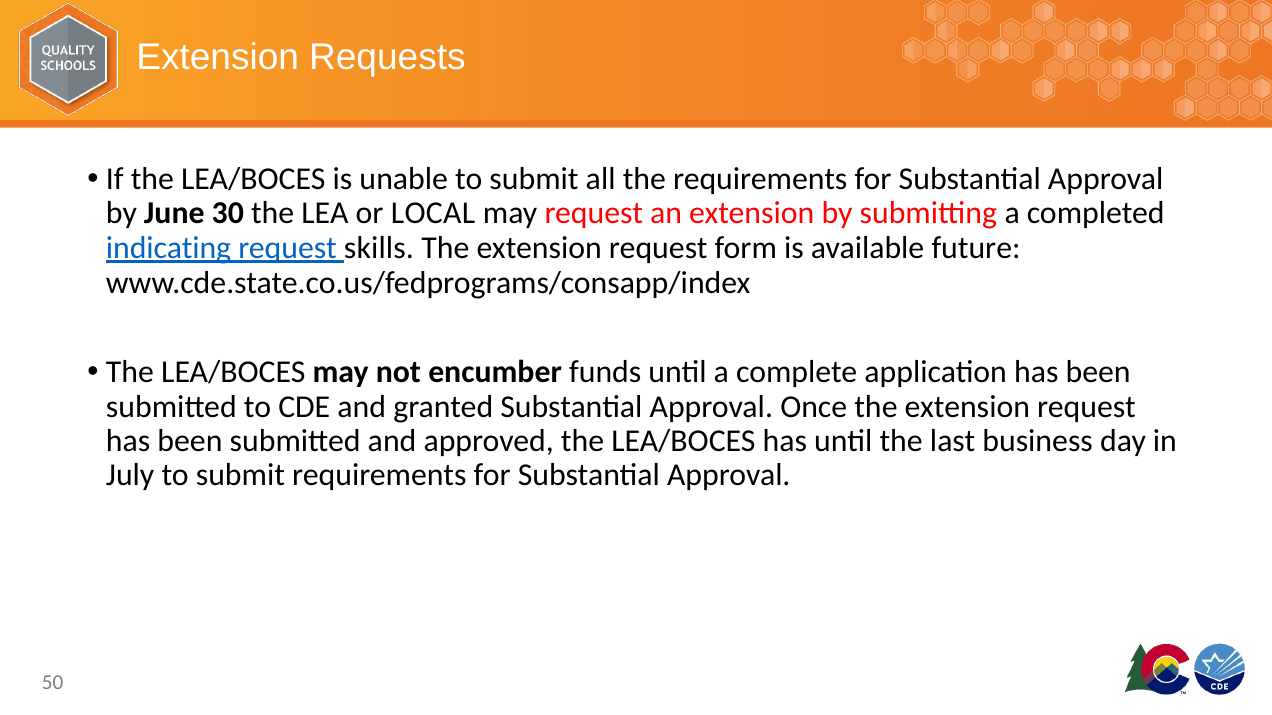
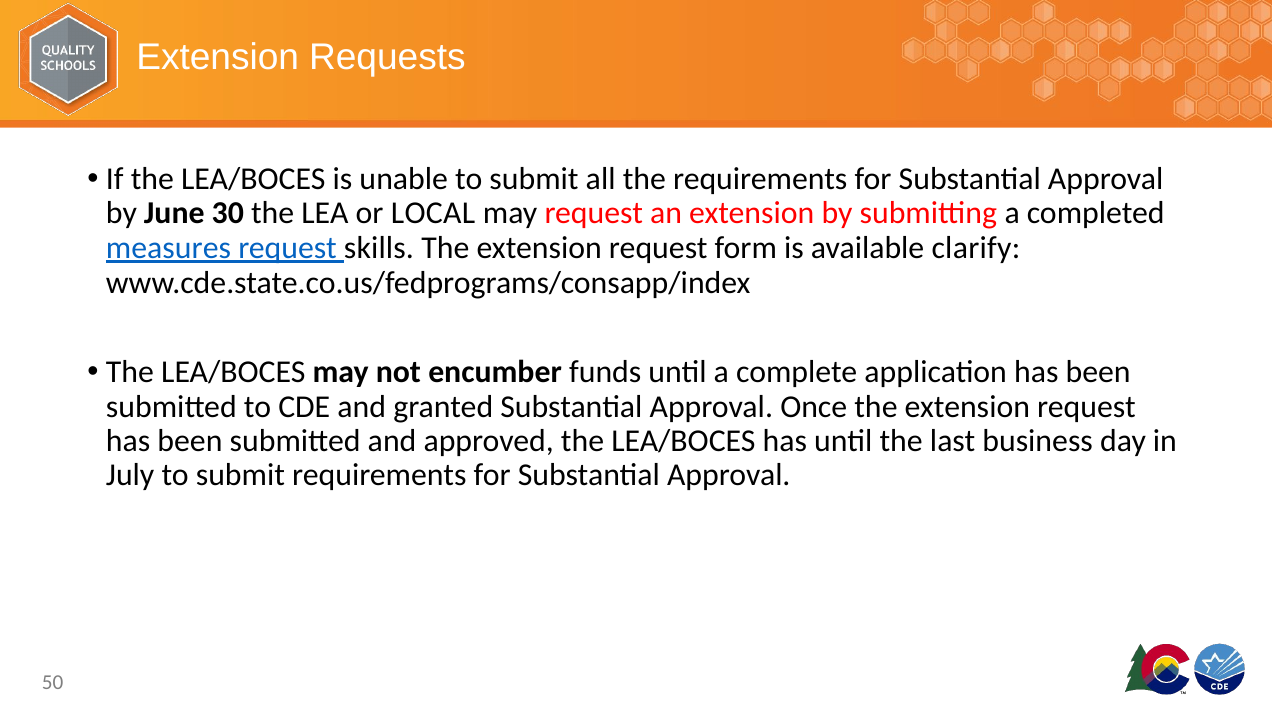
indicating: indicating -> measures (169, 248)
future: future -> clarify (976, 248)
